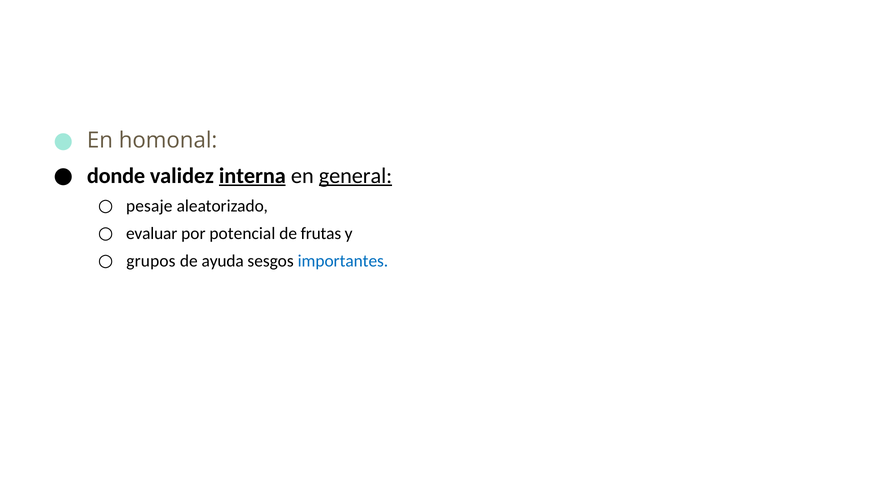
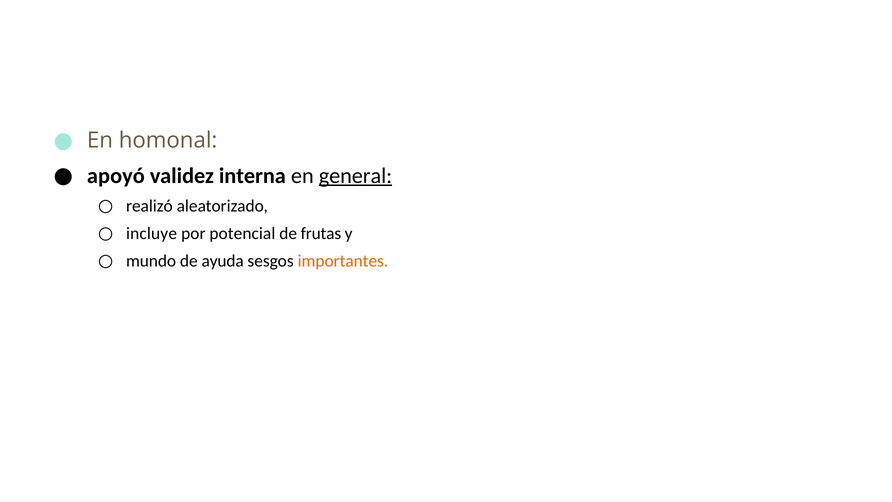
donde: donde -> apoyó (116, 176)
interna underline: present -> none (252, 176)
pesaje: pesaje -> realizó (149, 206)
evaluar: evaluar -> incluye (152, 233)
grupos: grupos -> mundo (151, 261)
importantes colour: blue -> orange (343, 261)
